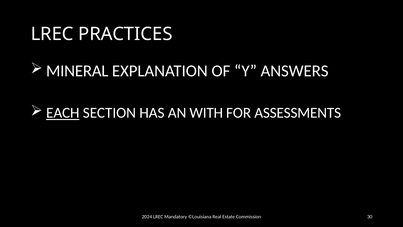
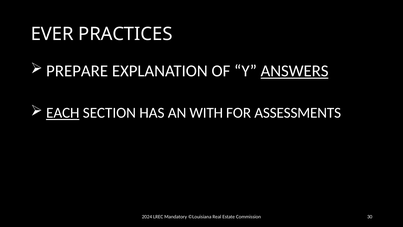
LREC: LREC -> EVER (52, 34)
MINERAL: MINERAL -> PREPARE (77, 71)
ANSWERS underline: none -> present (295, 71)
